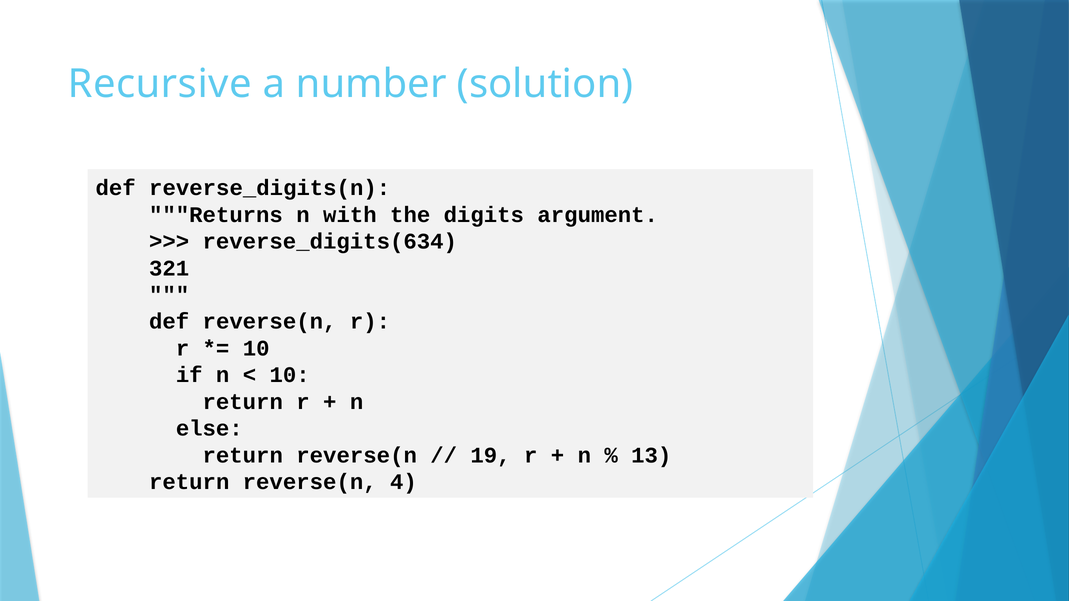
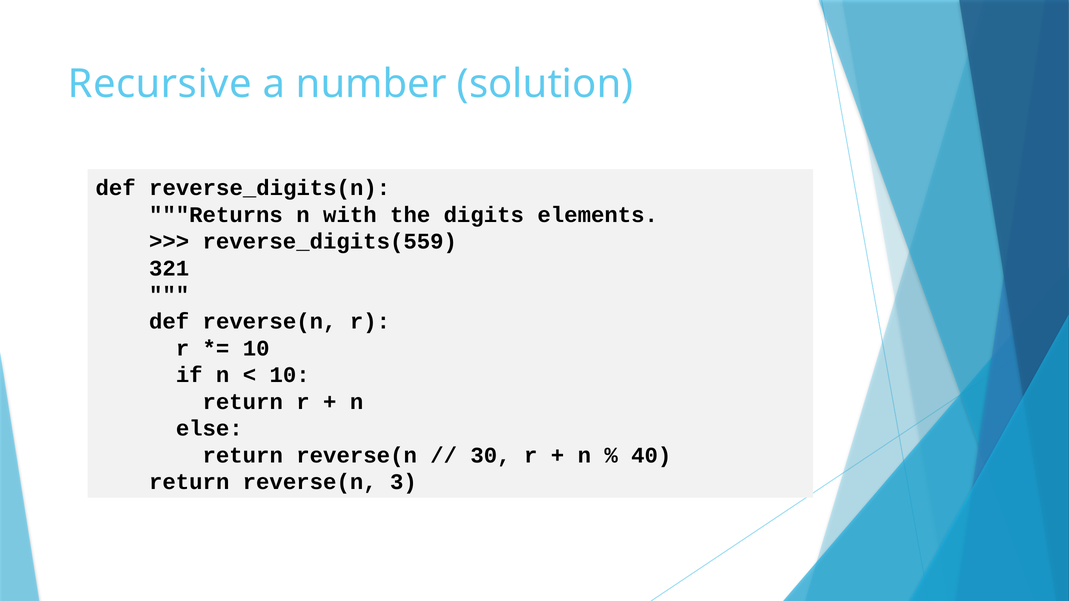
argument: argument -> elements (598, 215)
reverse_digits(634: reverse_digits(634 -> reverse_digits(559 (330, 242)
19: 19 -> 30 (491, 455)
13: 13 -> 40 (651, 455)
4: 4 -> 3 (403, 482)
